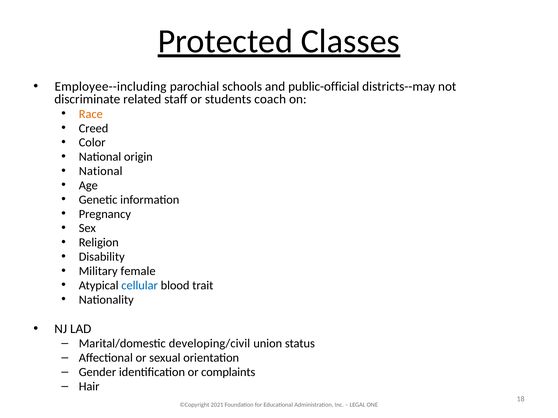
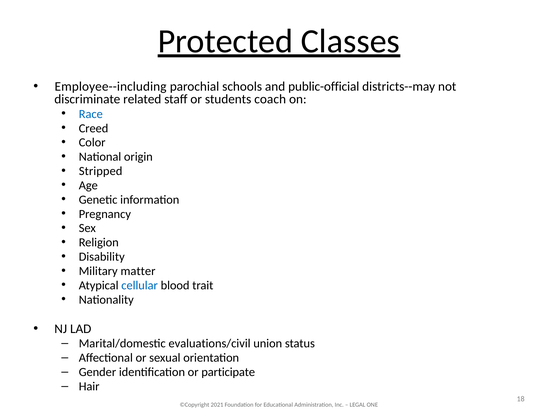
Race colour: orange -> blue (91, 114)
National: National -> Stripped (101, 171)
female: female -> matter (138, 271)
developing/civil: developing/civil -> evaluations/civil (210, 344)
complaints: complaints -> participate (228, 373)
